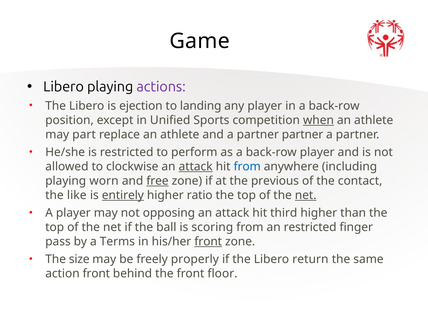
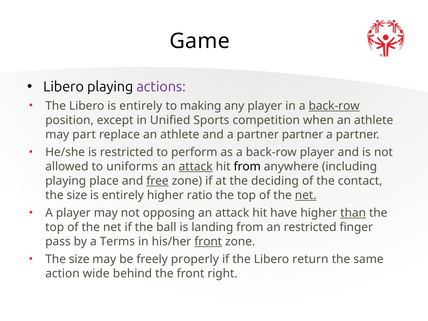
Libero is ejection: ejection -> entirely (141, 106)
landing: landing -> making (201, 106)
back-row underline: none -> present (334, 106)
when underline: present -> none (318, 120)
clockwise: clockwise -> uniforms (132, 167)
from colour: blue -> black (247, 167)
worn: worn -> place (104, 181)
previous: previous -> deciding (275, 181)
like: like -> size (77, 195)
entirely underline: present -> none (123, 195)
third: third -> have (284, 213)
than underline: none -> present (353, 213)
scoring: scoring -> landing (212, 227)
action front: front -> wide (96, 274)
floor: floor -> right (222, 274)
